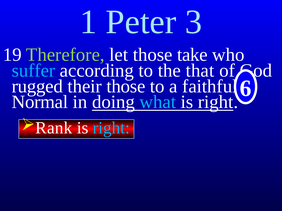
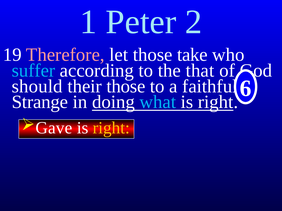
3: 3 -> 2 (194, 22)
Therefore colour: light green -> pink (65, 55)
rugged: rugged -> should (37, 86)
Normal: Normal -> Strange (40, 102)
Rank: Rank -> Gave (54, 128)
right colour: light blue -> yellow (111, 128)
